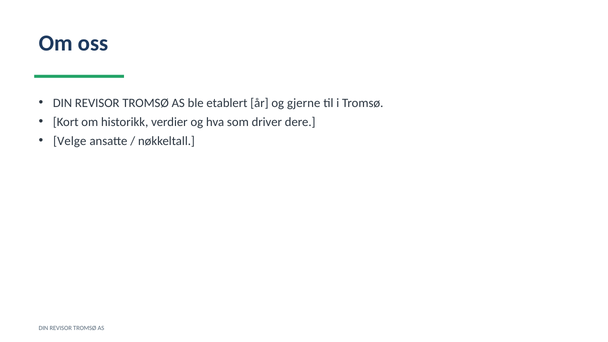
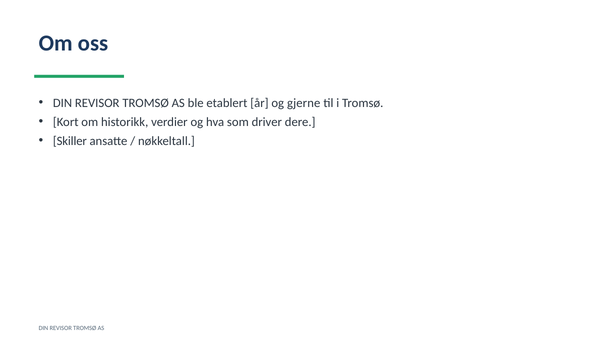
Velge: Velge -> Skiller (70, 141)
